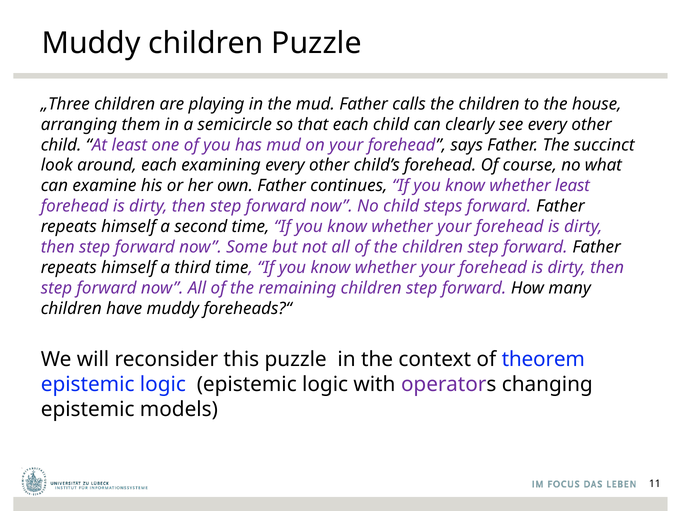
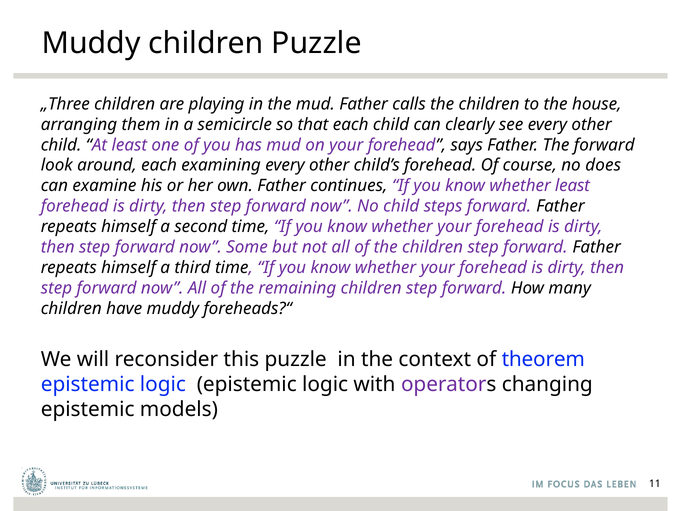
The succinct: succinct -> forward (604, 145)
what: what -> does (603, 165)
